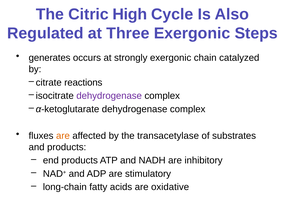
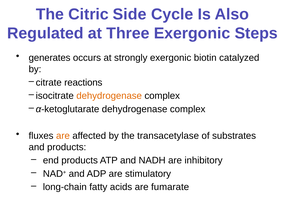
High: High -> Side (130, 14)
chain: chain -> biotin (205, 58)
dehydrogenase colour: purple -> orange (109, 96)
oxidative: oxidative -> fumarate (170, 187)
